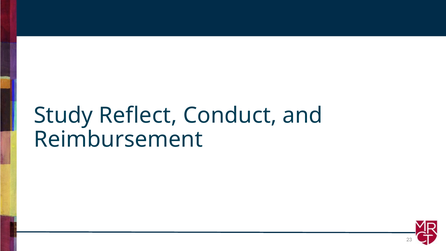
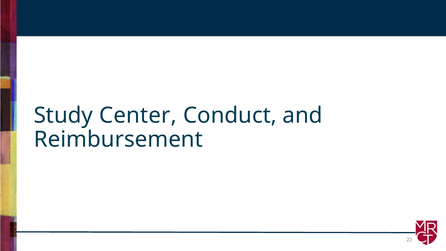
Reflect: Reflect -> Center (138, 115)
